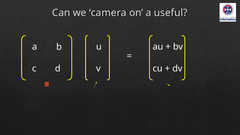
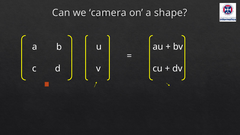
useful: useful -> shape (171, 13)
